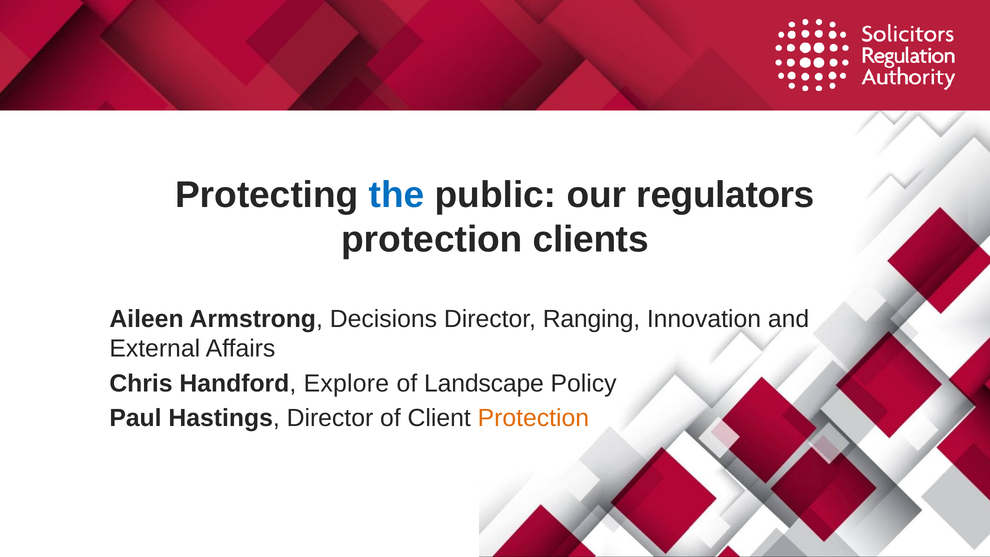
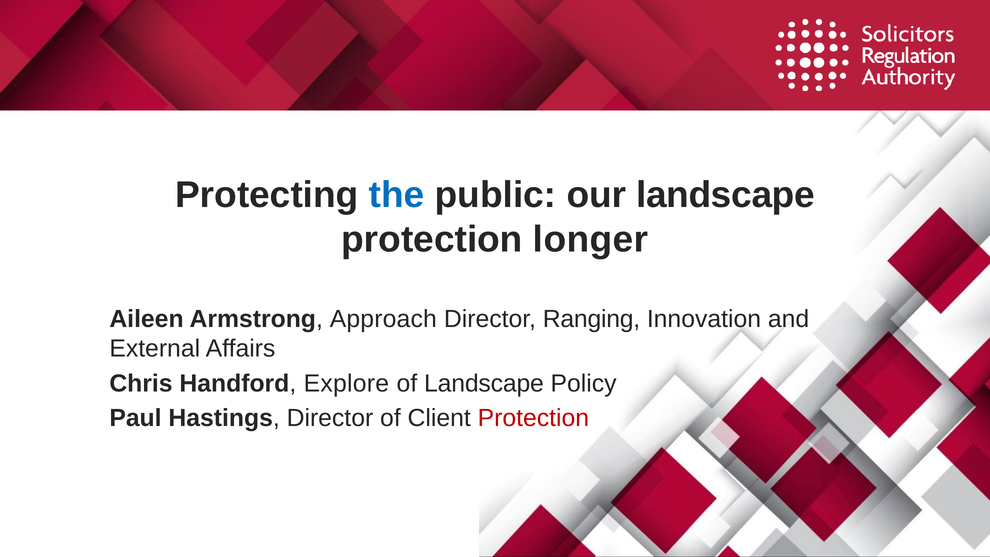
our regulators: regulators -> landscape (725, 195)
clients: clients -> longer (590, 239)
Decisions: Decisions -> Approach (383, 319)
Protection colour: orange -> red (533, 418)
